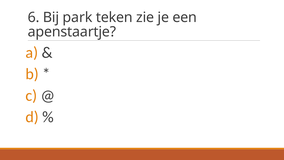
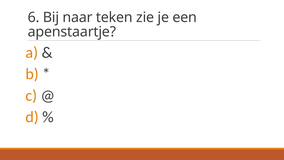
park: park -> naar (78, 17)
